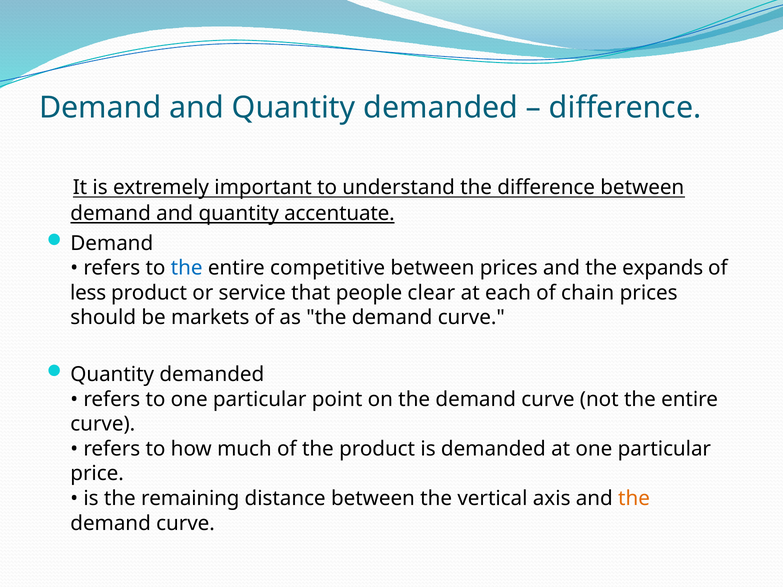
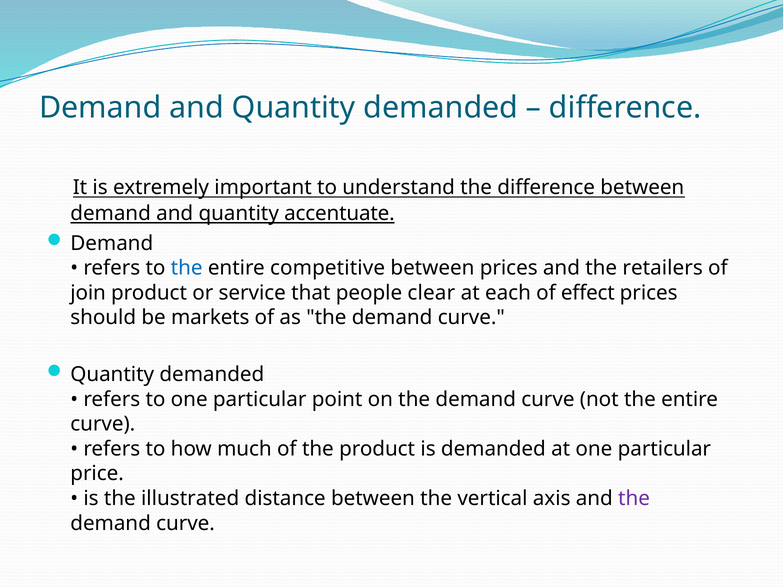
expands: expands -> retailers (663, 268)
less: less -> join (88, 293)
chain: chain -> effect (588, 293)
remaining: remaining -> illustrated (190, 499)
the colour: orange -> purple (634, 499)
